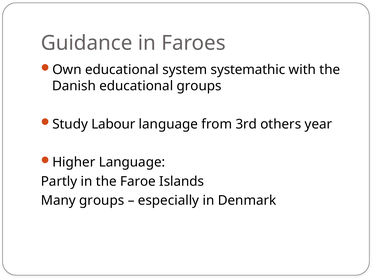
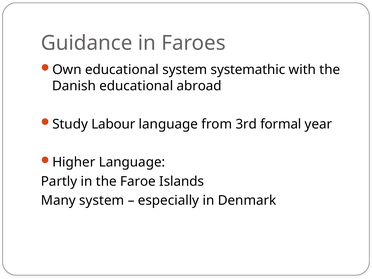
educational groups: groups -> abroad (199, 86)
others: others -> formal (281, 124)
Many groups: groups -> system (102, 201)
